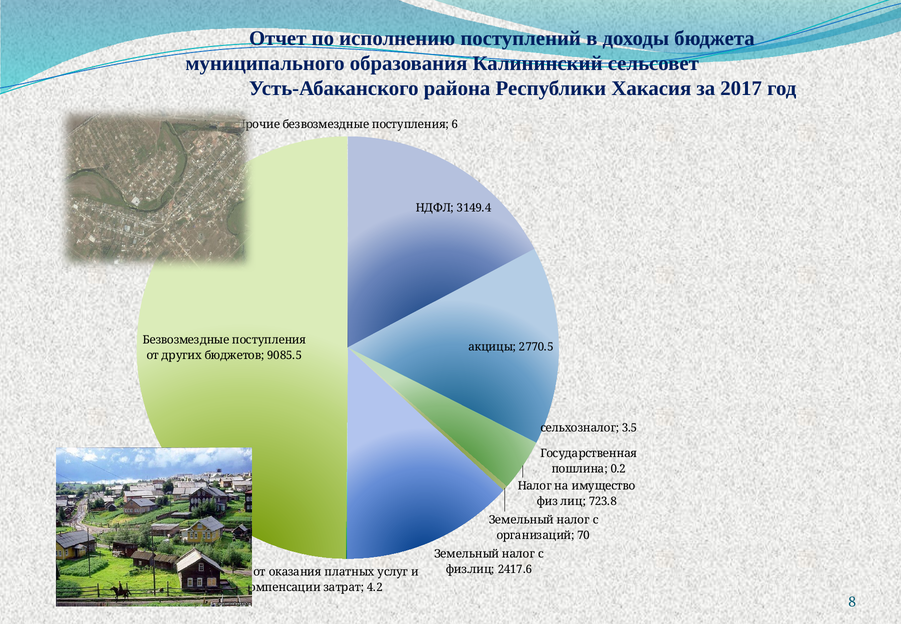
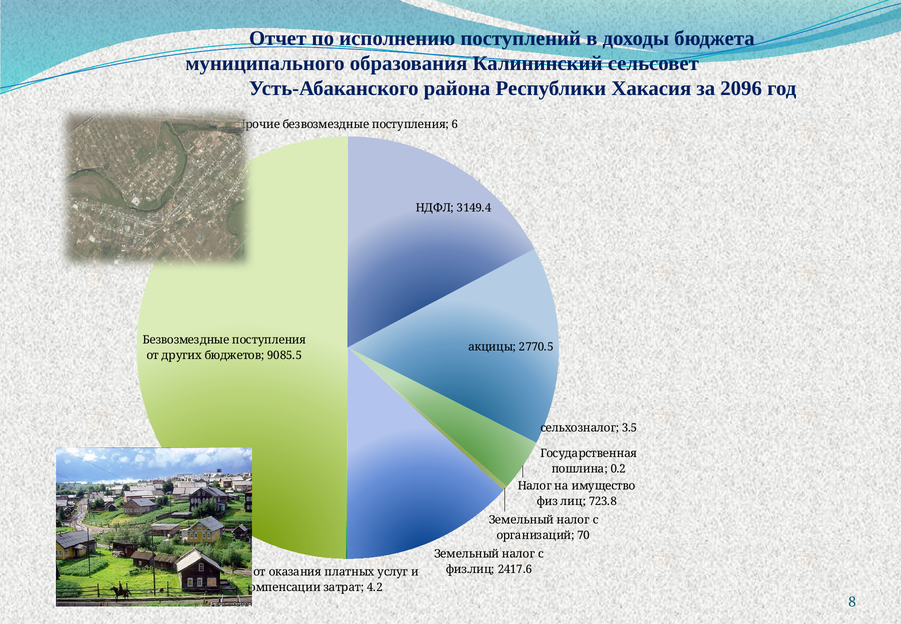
2017: 2017 -> 2096 (741, 88)
